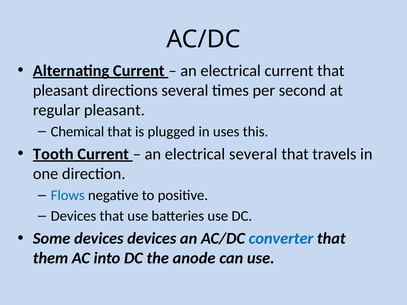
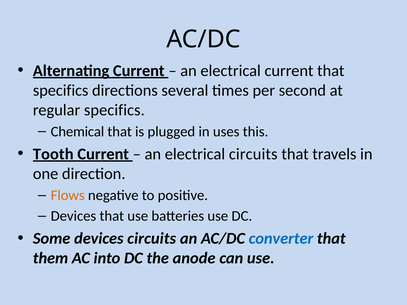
pleasant: pleasant -> specifics (61, 90)
regular pleasant: pleasant -> specifics (114, 110)
electrical several: several -> circuits (253, 154)
Flows colour: blue -> orange (68, 196)
devices devices: devices -> circuits (152, 239)
